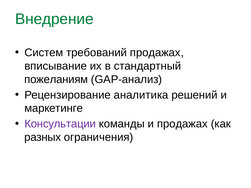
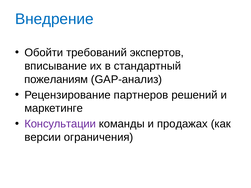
Внедрение colour: green -> blue (54, 19)
Систем: Систем -> Обойти (44, 53)
требований продажах: продажах -> экспертов (157, 53)
аналитика: аналитика -> партнеров (141, 95)
разных: разных -> версии (43, 137)
